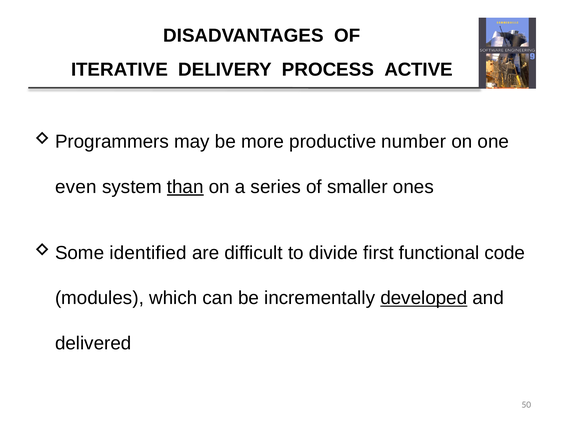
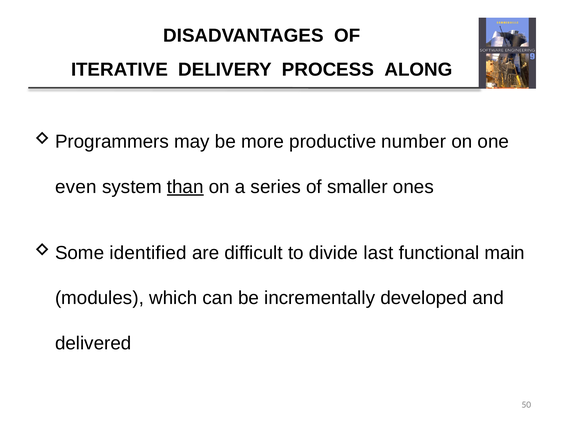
ACTIVE: ACTIVE -> ALONG (418, 70)
first: first -> last (378, 253)
code: code -> main (505, 253)
developed underline: present -> none (424, 298)
